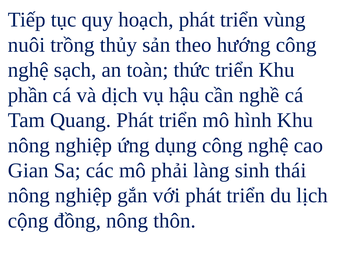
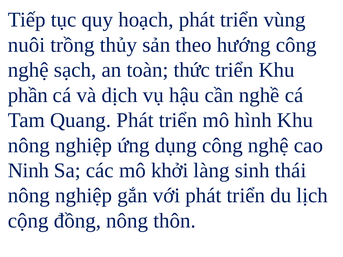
Gian: Gian -> Ninh (28, 171)
phải: phải -> khởi (170, 171)
